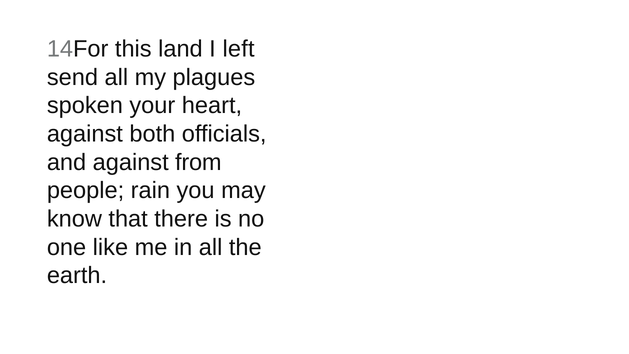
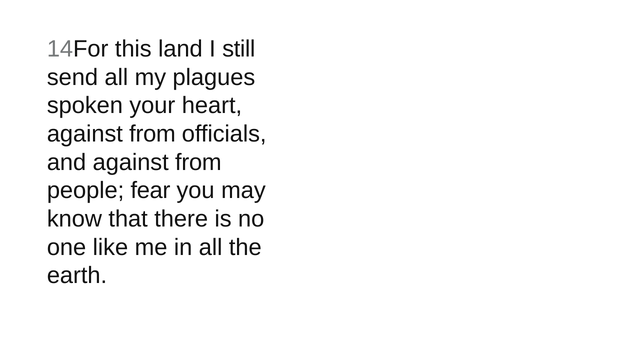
left: left -> still (239, 49)
both: both -> from (152, 134)
rain: rain -> fear (150, 191)
